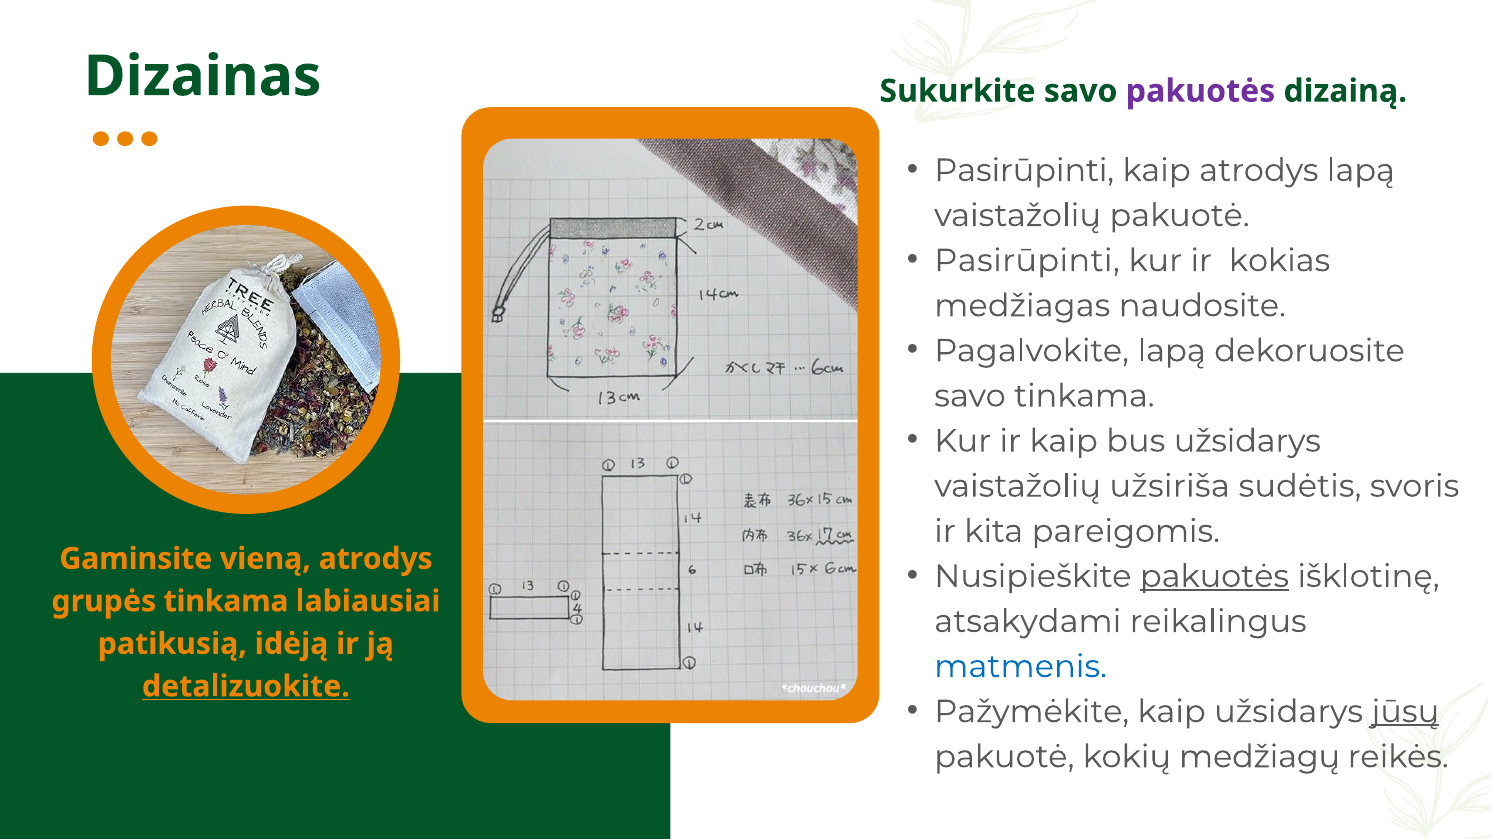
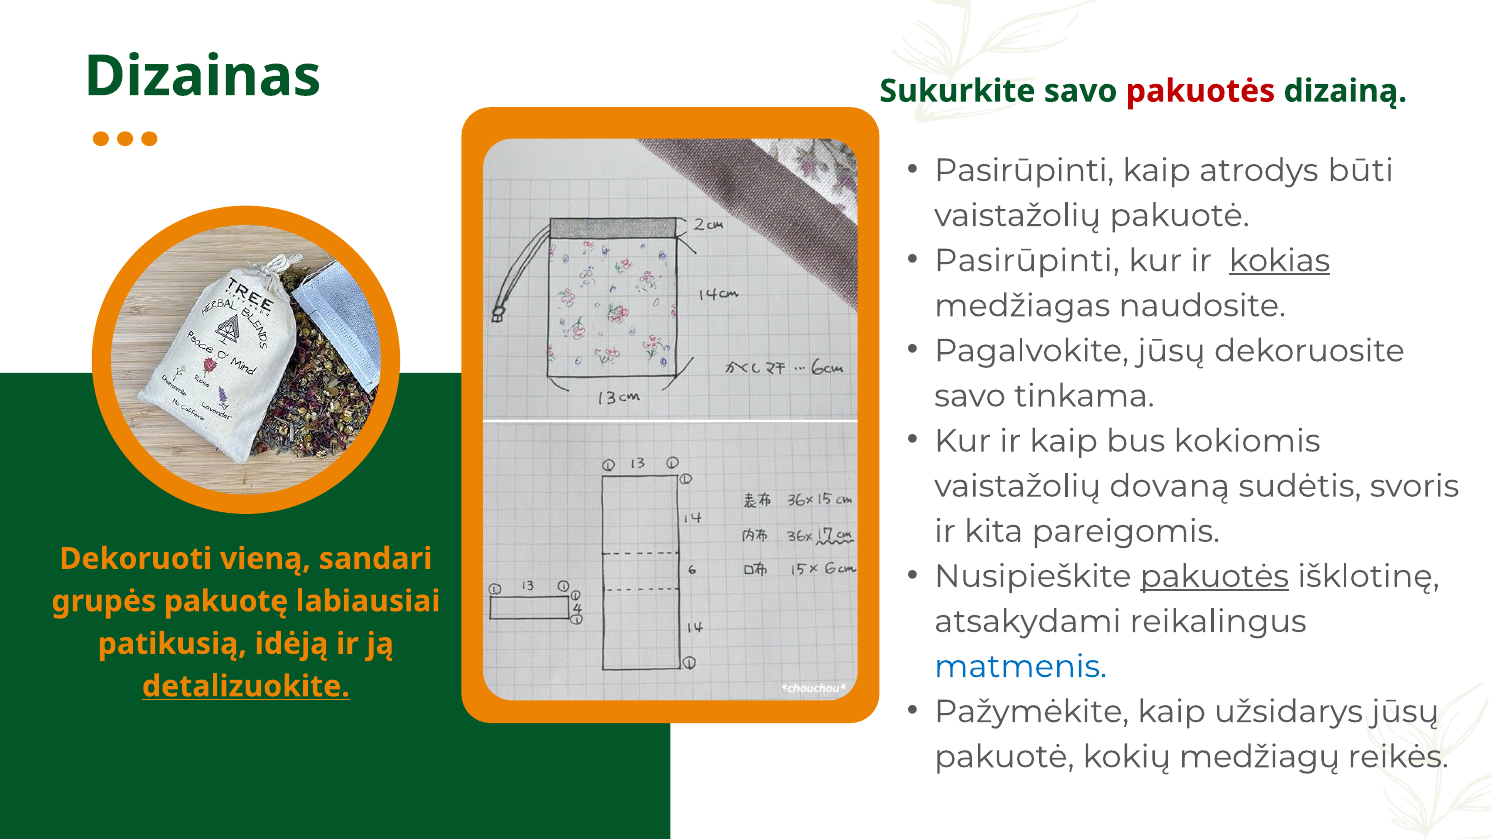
pakuotės colour: purple -> red (1201, 91)
atrodys lapą: lapą -> būti (1361, 170)
kokias underline: none -> present (1280, 261)
Pagalvokite lapą: lapą -> jūsų (1172, 351)
bus užsidarys: užsidarys -> kokiomis (1247, 441)
užsiriša: užsiriša -> dovaną (1170, 486)
Gaminsite: Gaminsite -> Dekoruoti (136, 559)
vieną atrodys: atrodys -> sandari (375, 559)
grupės tinkama: tinkama -> pakuotę (226, 601)
jūsų underline: present -> none (1405, 712)
